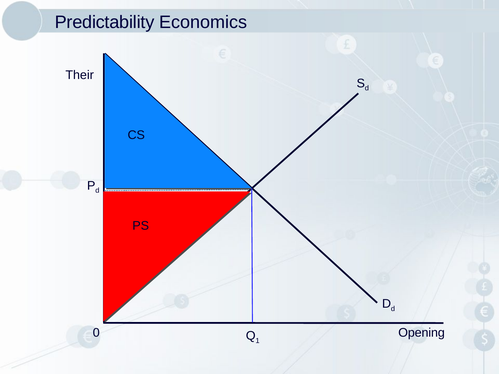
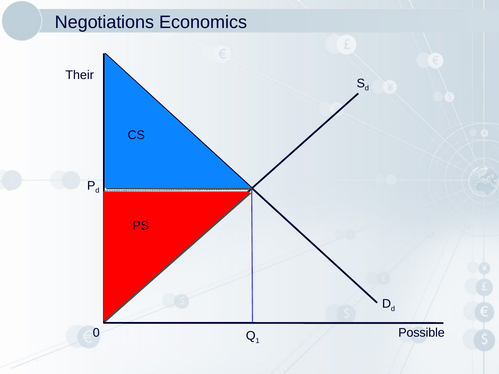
Predictability: Predictability -> Negotiations (105, 22)
Opening: Opening -> Possible (422, 333)
